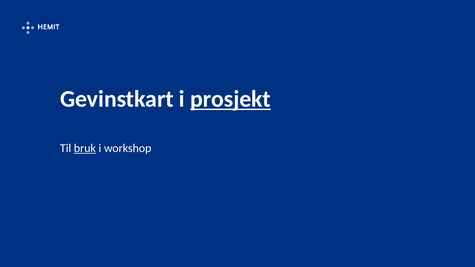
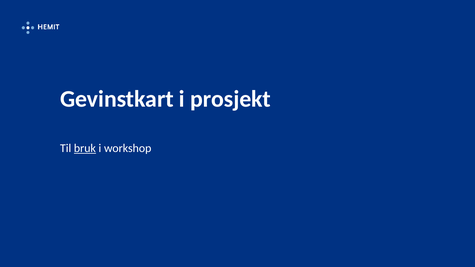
prosjekt underline: present -> none (231, 99)
